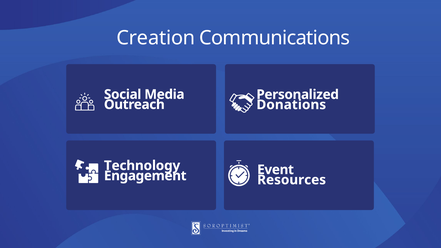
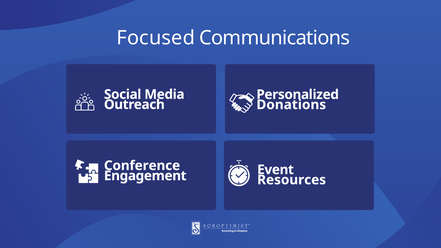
Creation: Creation -> Focused (156, 38)
Technology: Technology -> Conference (142, 166)
